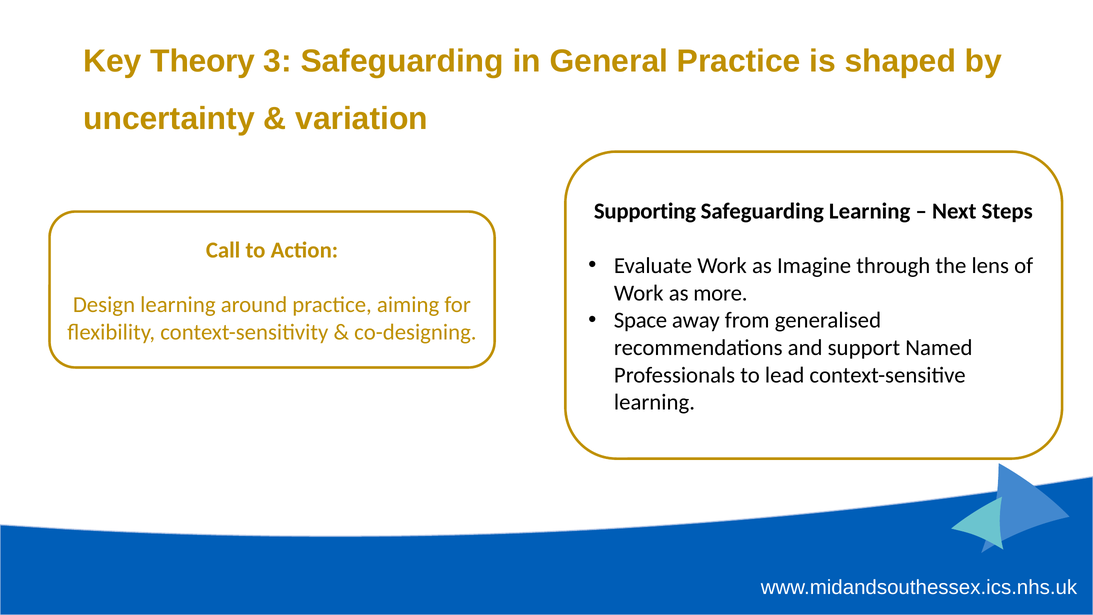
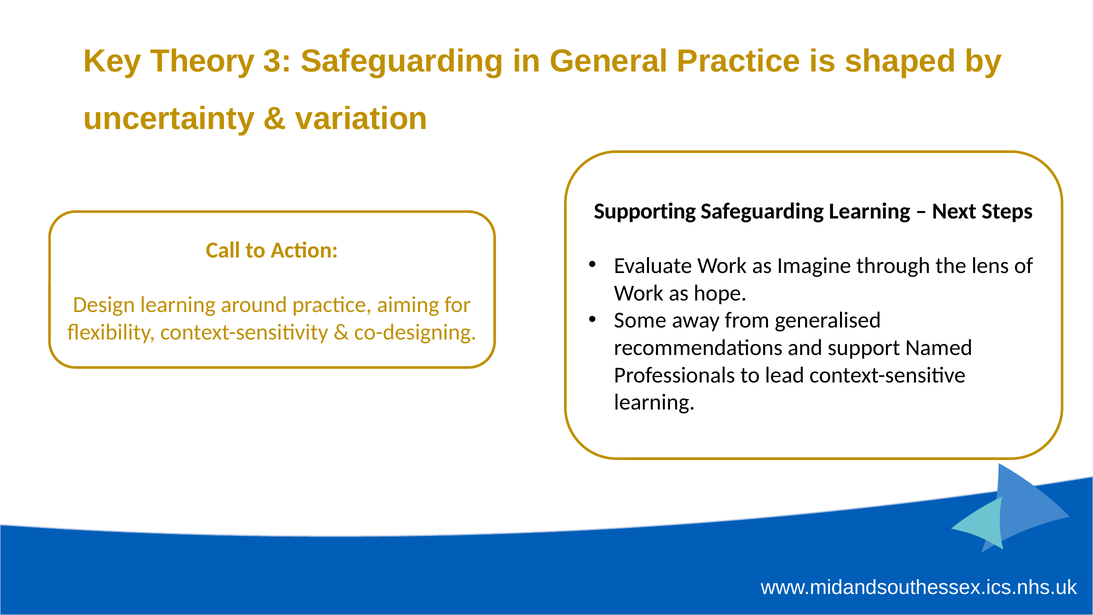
more: more -> hope (720, 293)
Space: Space -> Some (640, 320)
